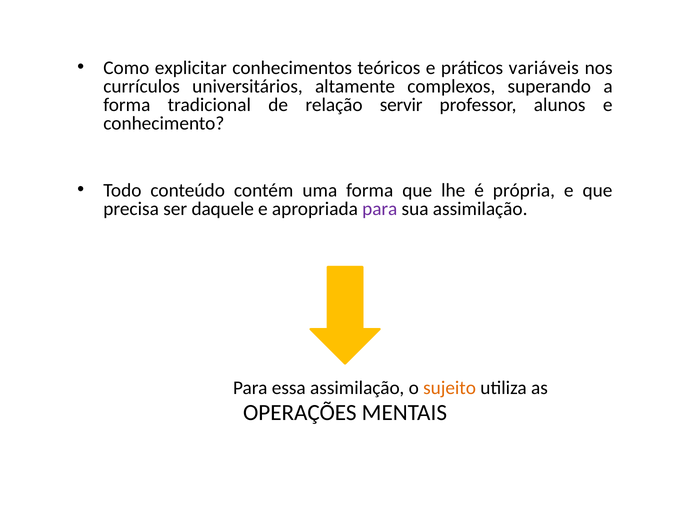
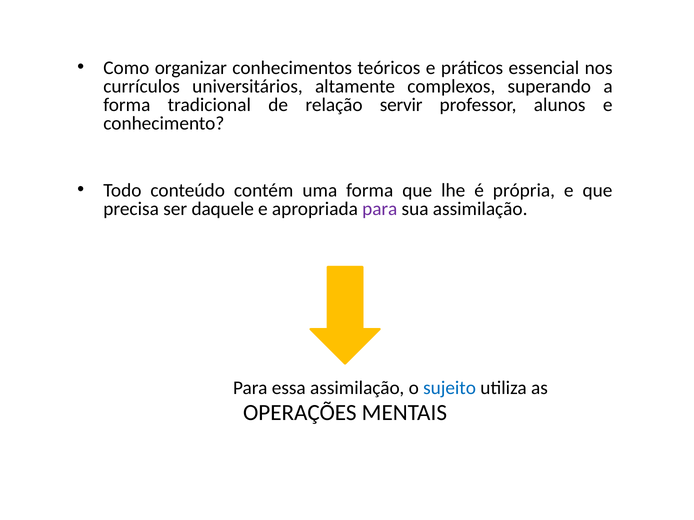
explicitar: explicitar -> organizar (191, 68)
variáveis: variáveis -> essencial (544, 68)
sujeito colour: orange -> blue (450, 388)
